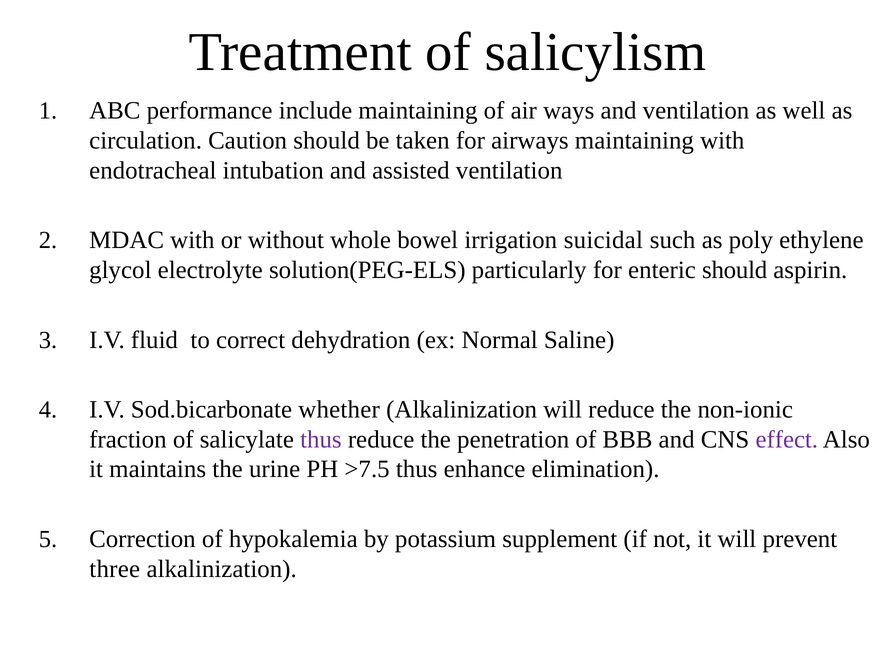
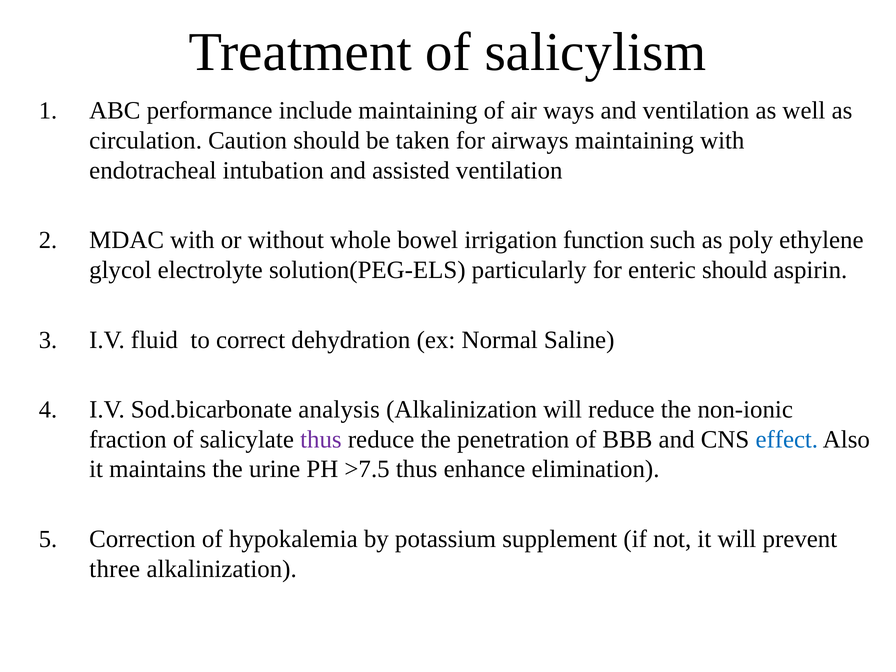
suicidal: suicidal -> function (604, 240)
whether: whether -> analysis (339, 410)
effect colour: purple -> blue (787, 439)
